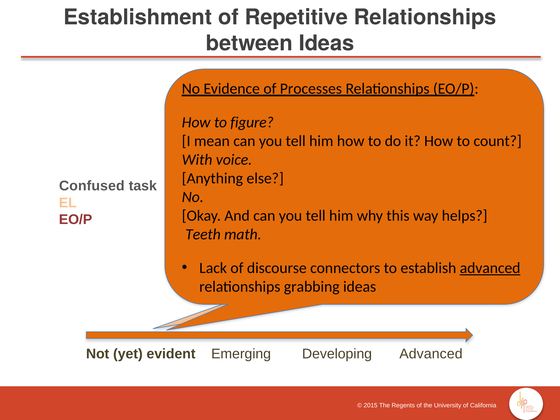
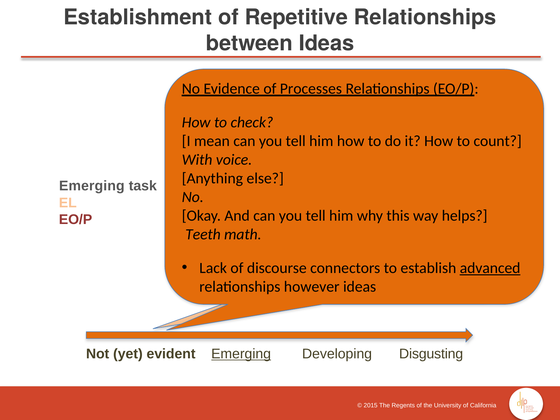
How to figure: figure -> check (252, 122)
Confused: Confused -> Emerging (92, 186)
grabbing: grabbing -> however (312, 287)
Emerging underline: none -> present (241, 354)
Developing Advanced: Advanced -> Disgusting (431, 354)
